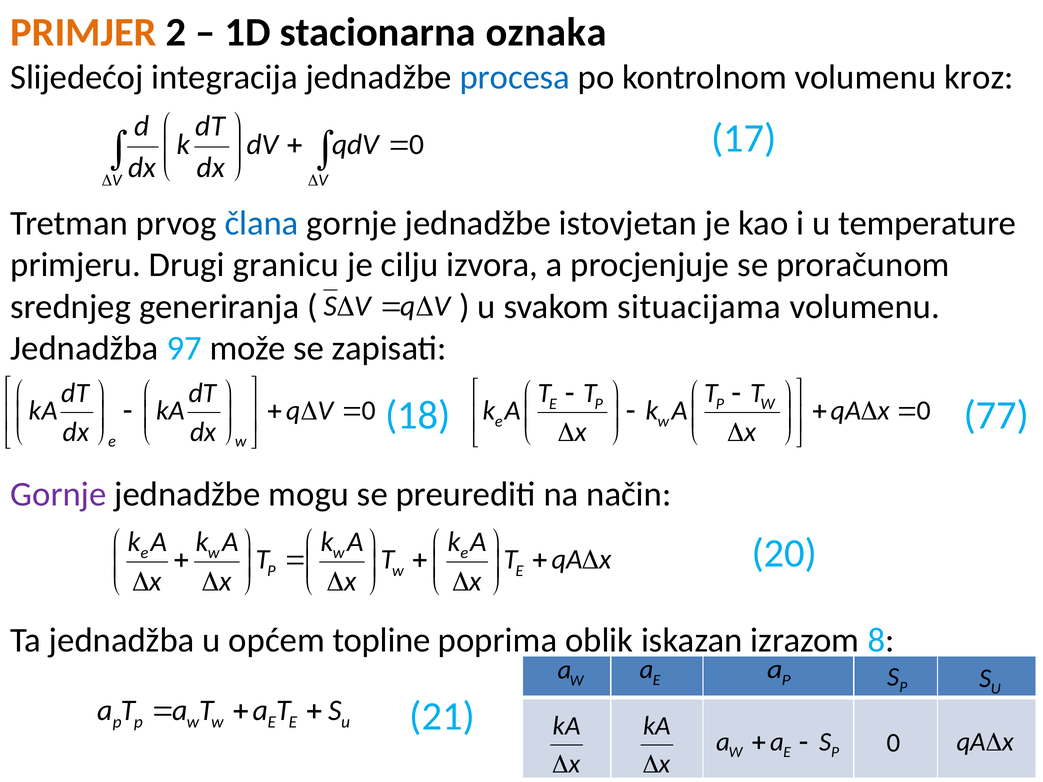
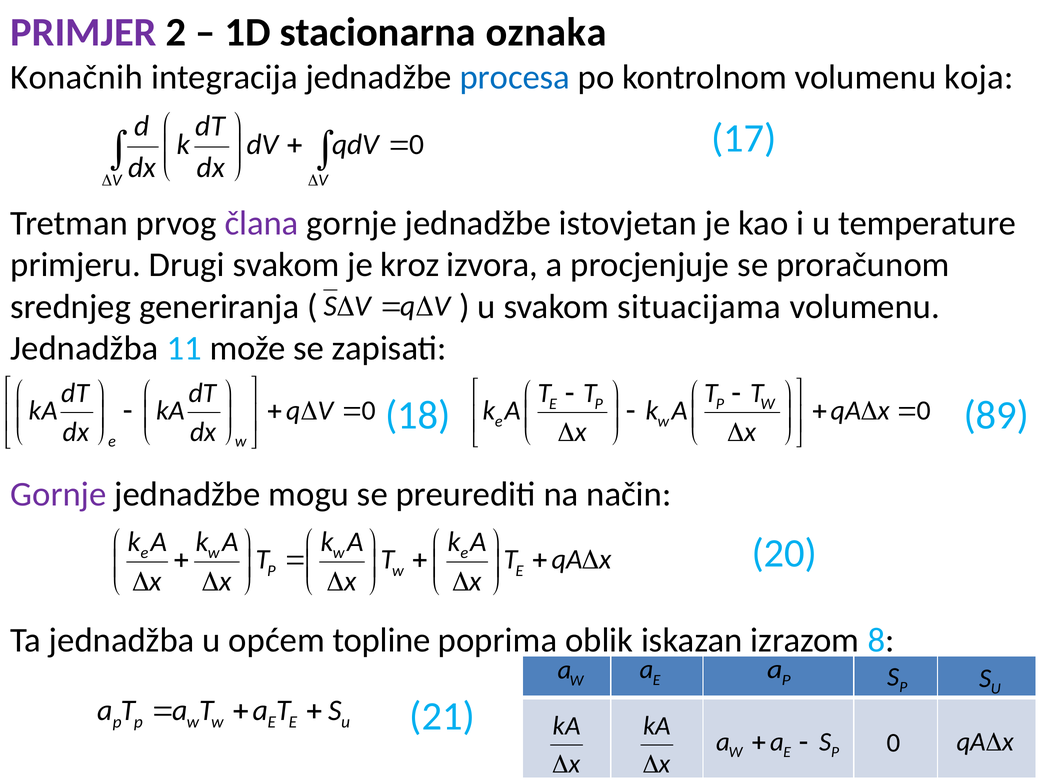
PRIMJER colour: orange -> purple (83, 32)
Slijedećoj: Slijedećoj -> Konačnih (77, 77)
kroz: kroz -> koja (979, 77)
člana colour: blue -> purple (262, 223)
Drugi granicu: granicu -> svakom (286, 265)
cilju: cilju -> kroz (410, 265)
97: 97 -> 11 (184, 348)
77: 77 -> 89 (996, 415)
